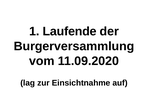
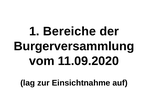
Laufende: Laufende -> Bereiche (69, 31)
